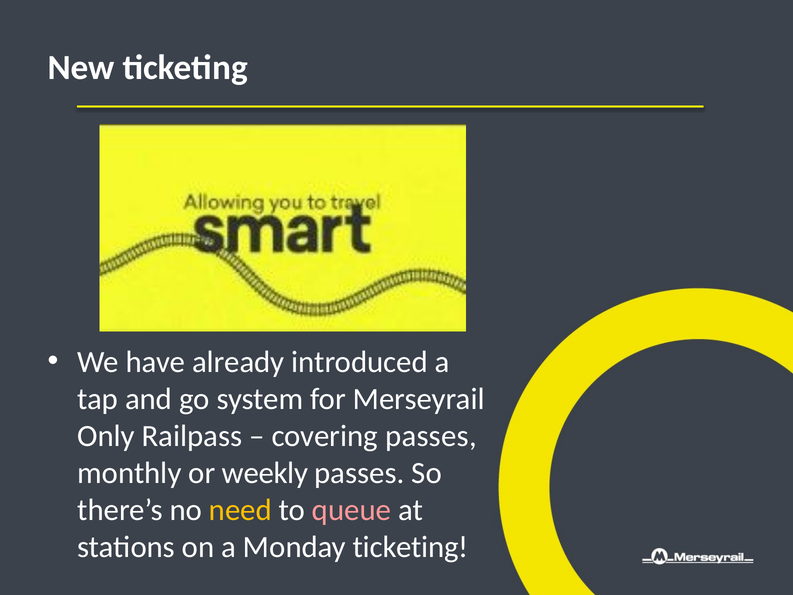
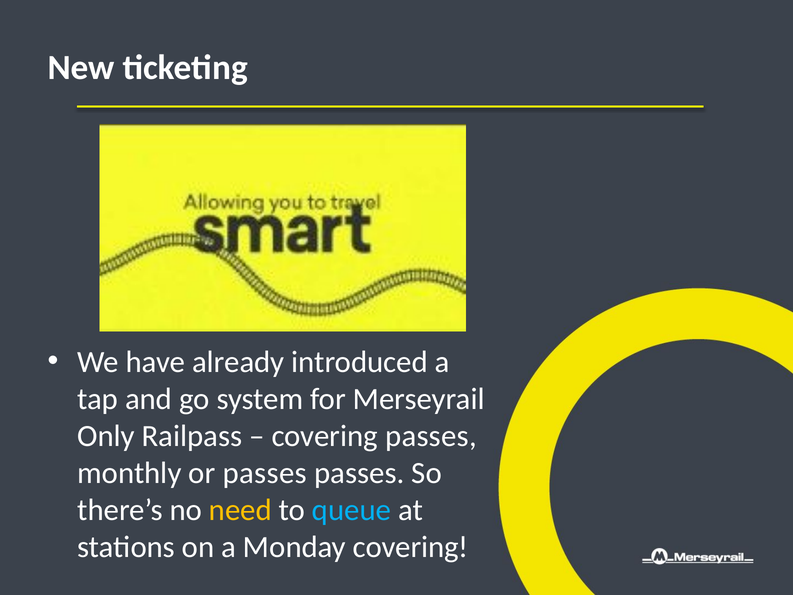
or weekly: weekly -> passes (265, 473)
queue colour: pink -> light blue (352, 510)
Monday ticketing: ticketing -> covering (411, 547)
